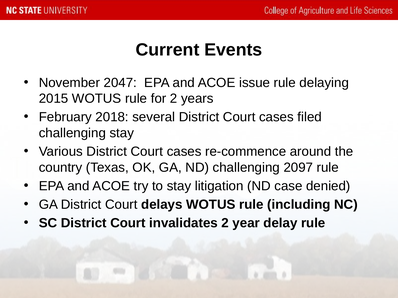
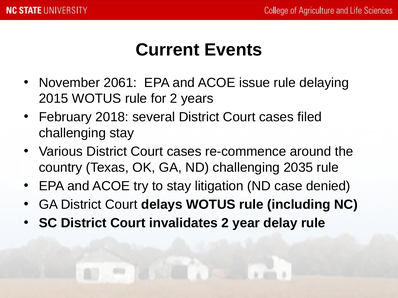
2047: 2047 -> 2061 (120, 83)
2097: 2097 -> 2035 (298, 168)
